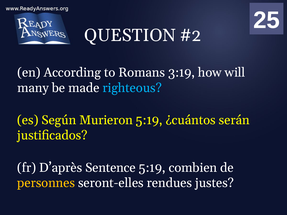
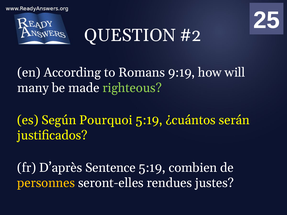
3:19: 3:19 -> 9:19 (182, 73)
righteous colour: light blue -> light green (132, 88)
Murieron: Murieron -> Pourquoi (106, 120)
